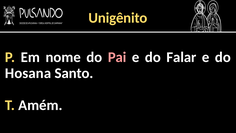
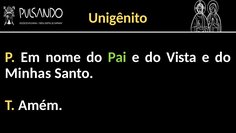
Pai colour: pink -> light green (117, 57)
Falar: Falar -> Vista (181, 57)
Hosana: Hosana -> Minhas (28, 73)
